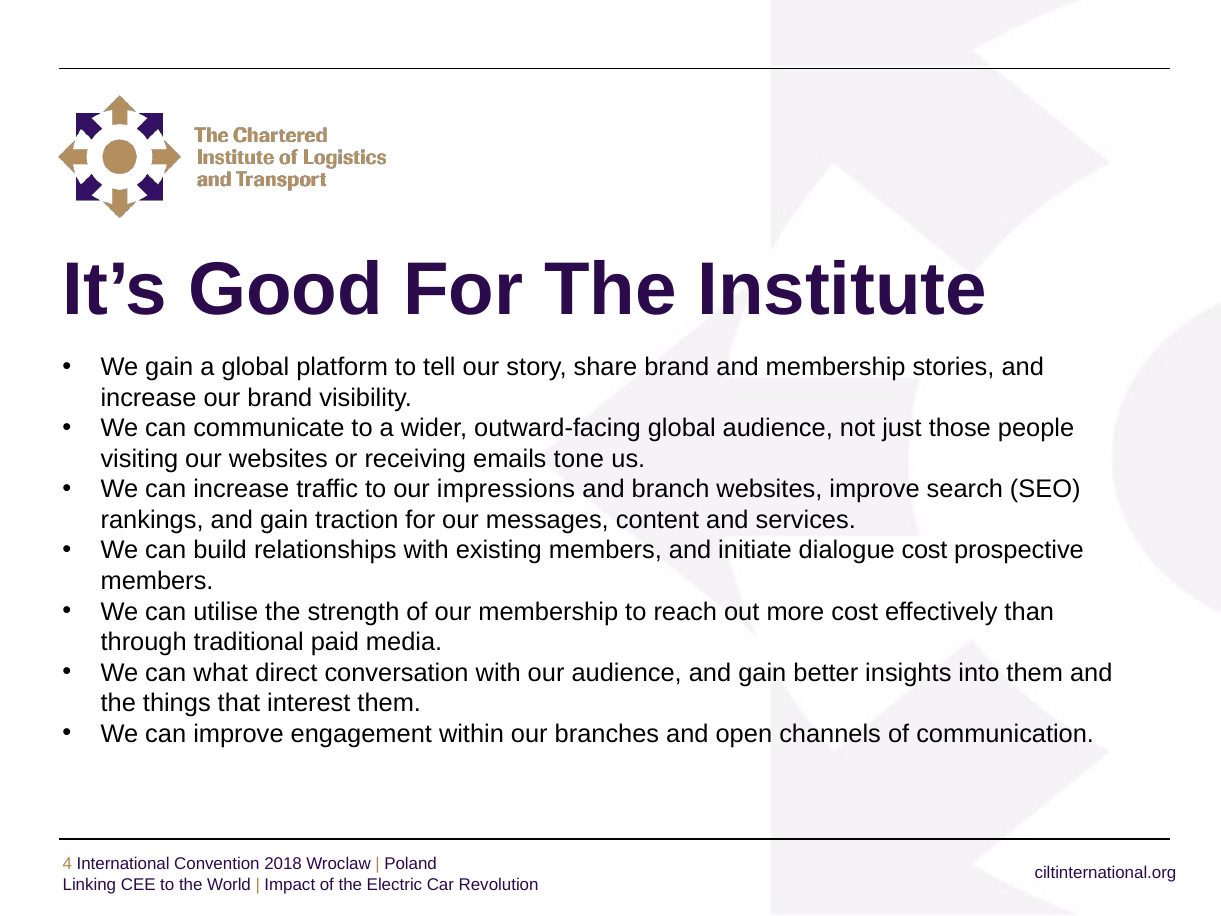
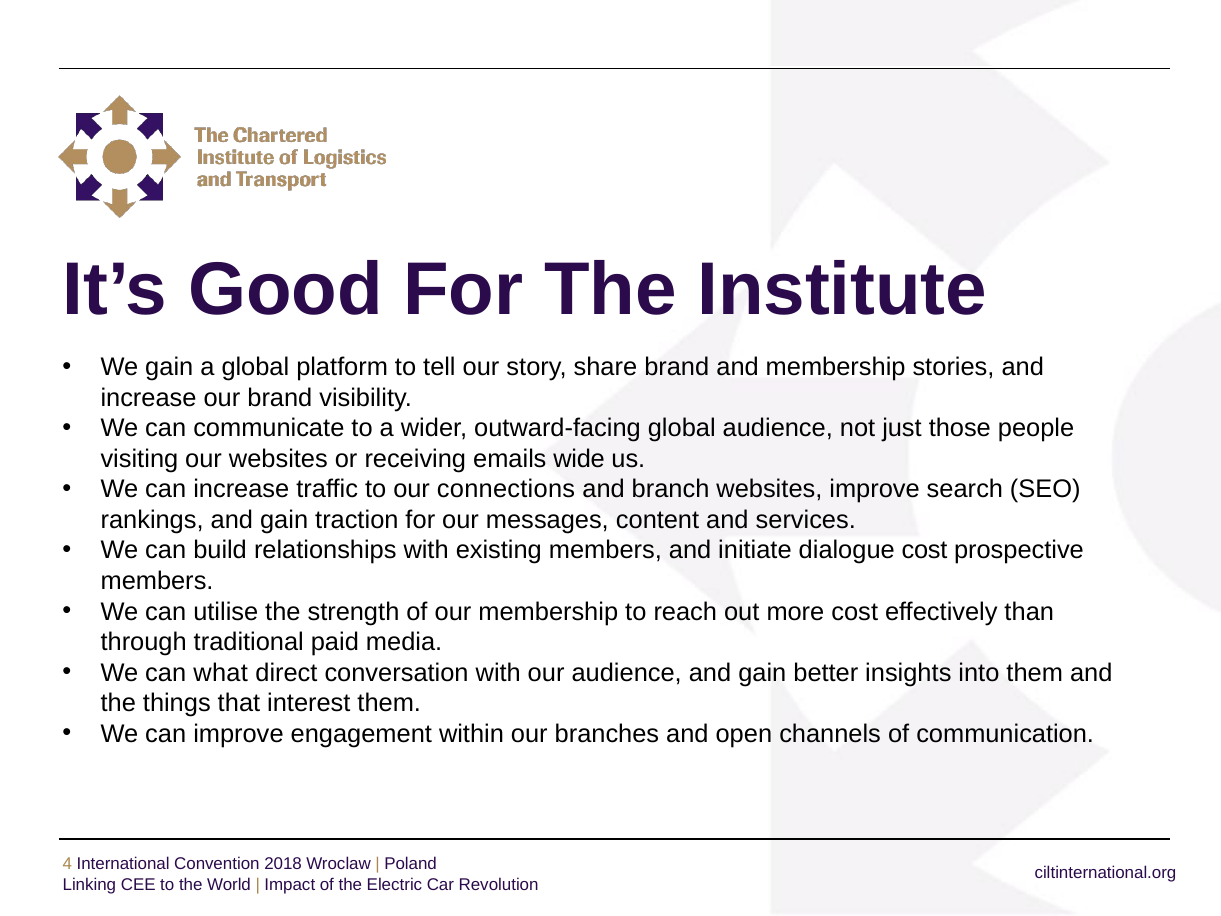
tone: tone -> wide (579, 459)
impressions: impressions -> connections (506, 489)
